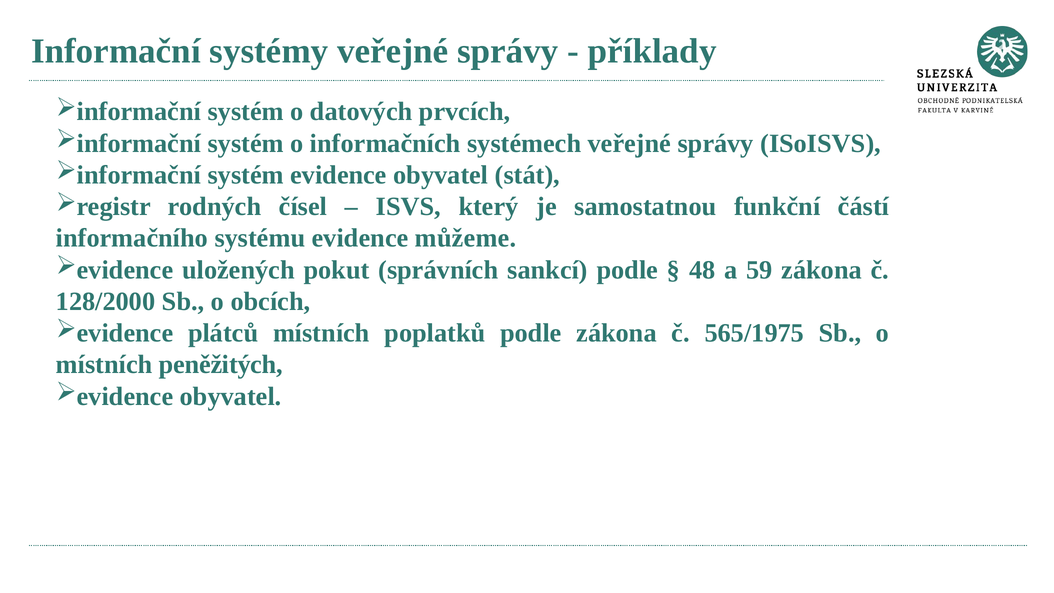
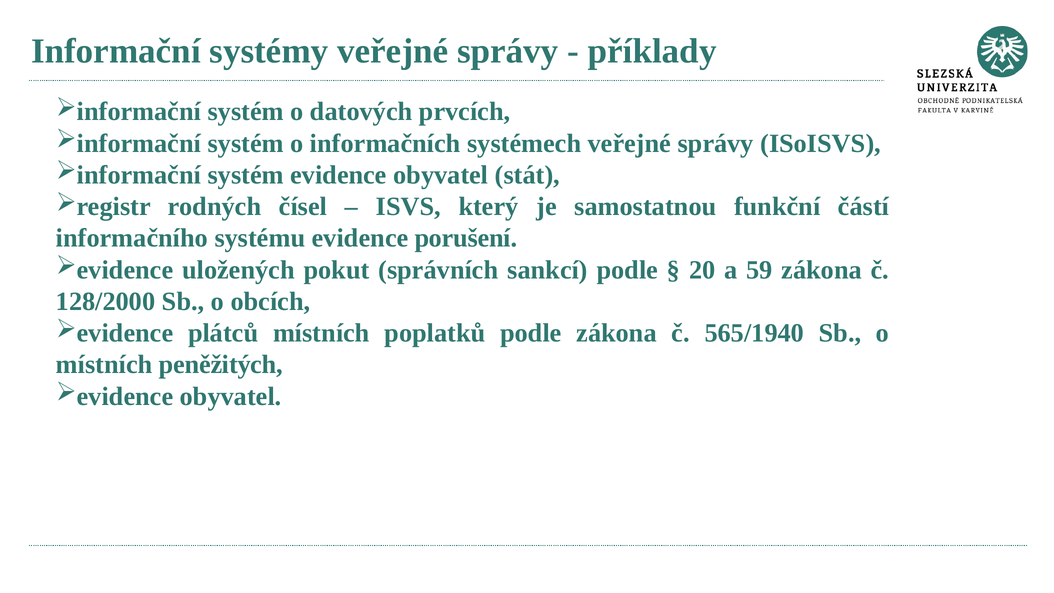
můžeme: můžeme -> porušení (466, 238)
48: 48 -> 20 (702, 270)
565/1975: 565/1975 -> 565/1940 (754, 333)
